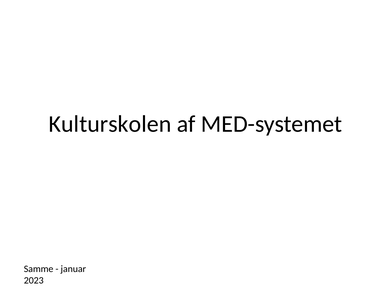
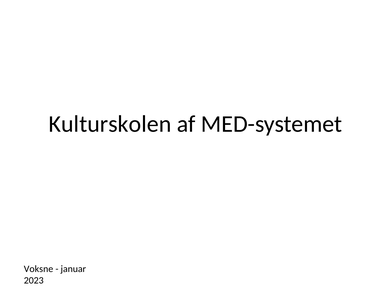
Samme: Samme -> Voksne (39, 269)
